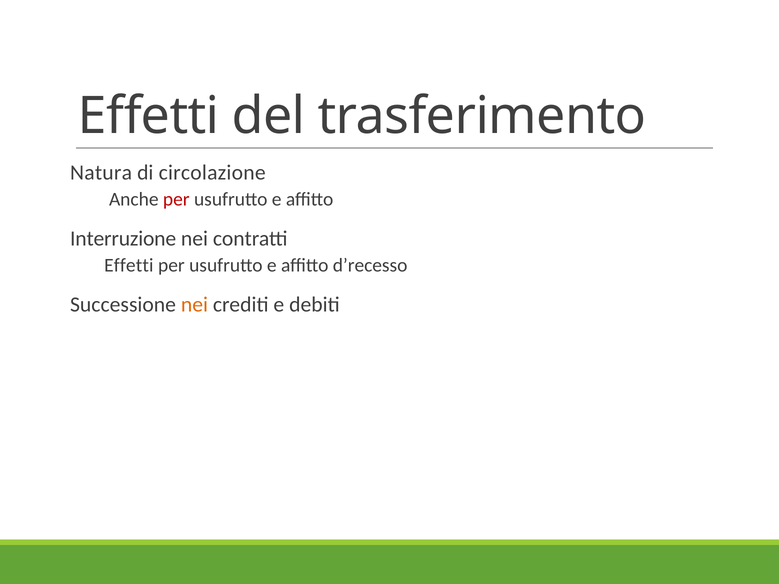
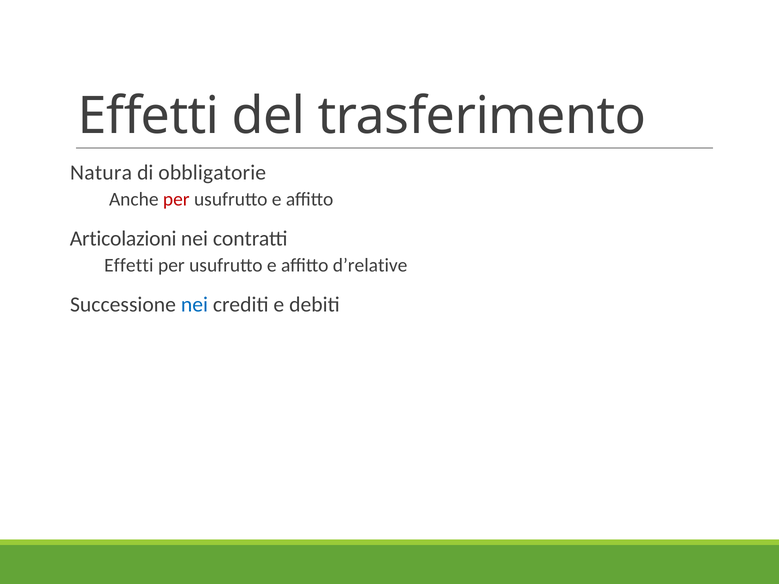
circolazione: circolazione -> obbligatorie (212, 173)
Interruzione: Interruzione -> Articolazioni (123, 239)
d’recesso: d’recesso -> d’relative (370, 265)
nei colour: orange -> blue (194, 305)
